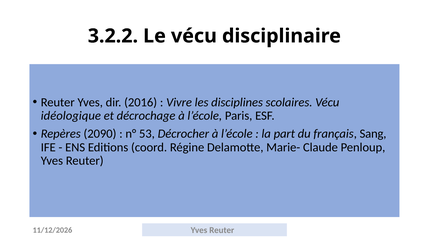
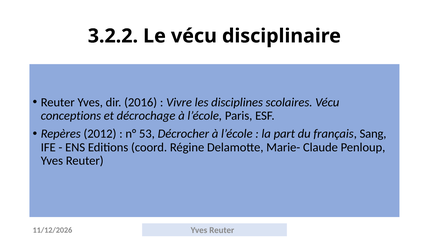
idéologique: idéologique -> conceptions (71, 116)
2090: 2090 -> 2012 (100, 134)
